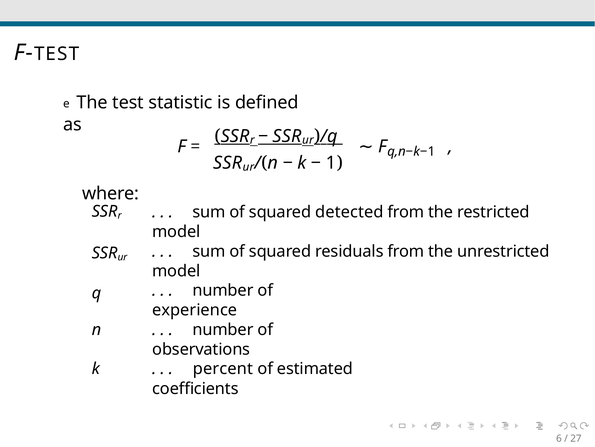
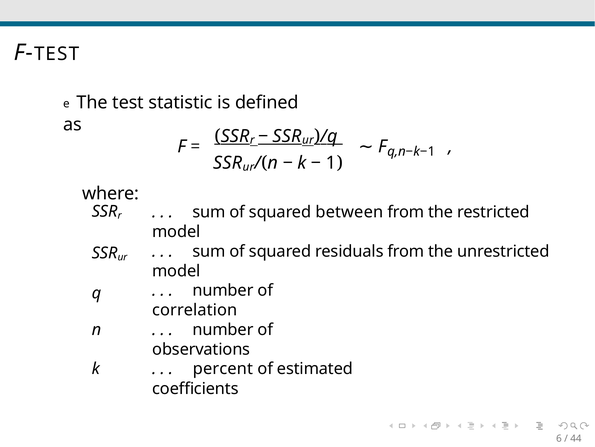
detected: detected -> between (349, 212)
experience: experience -> correlation (195, 310)
27: 27 -> 44 (576, 438)
